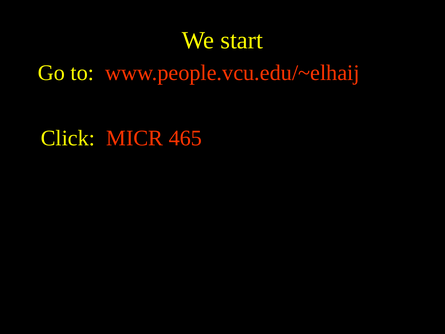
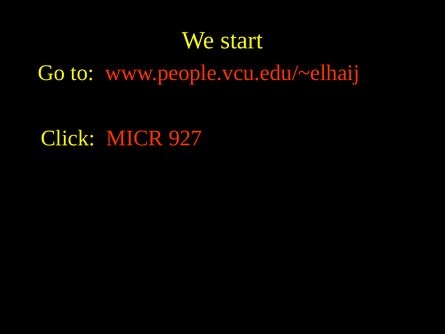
465: 465 -> 927 (185, 138)
